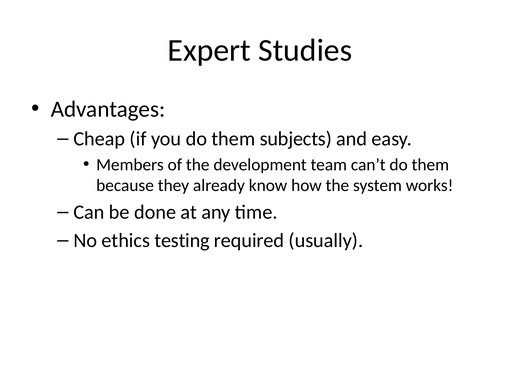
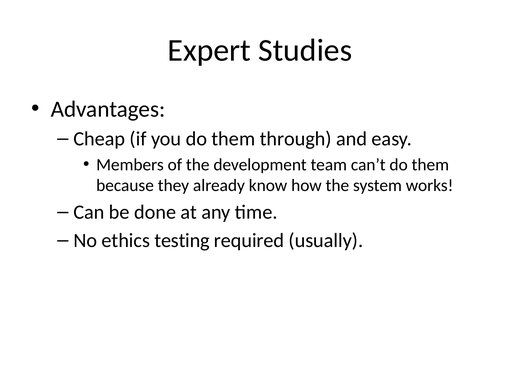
subjects: subjects -> through (296, 139)
